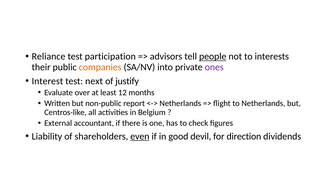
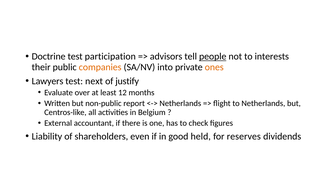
Reliance: Reliance -> Doctrine (49, 56)
ones colour: purple -> orange (214, 67)
Interest: Interest -> Lawyers (48, 81)
even underline: present -> none (140, 136)
devil: devil -> held (201, 136)
direction: direction -> reserves (244, 136)
